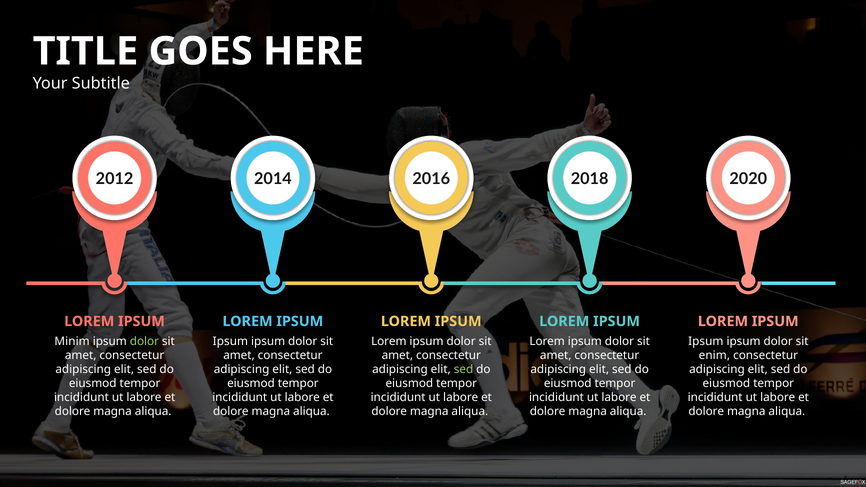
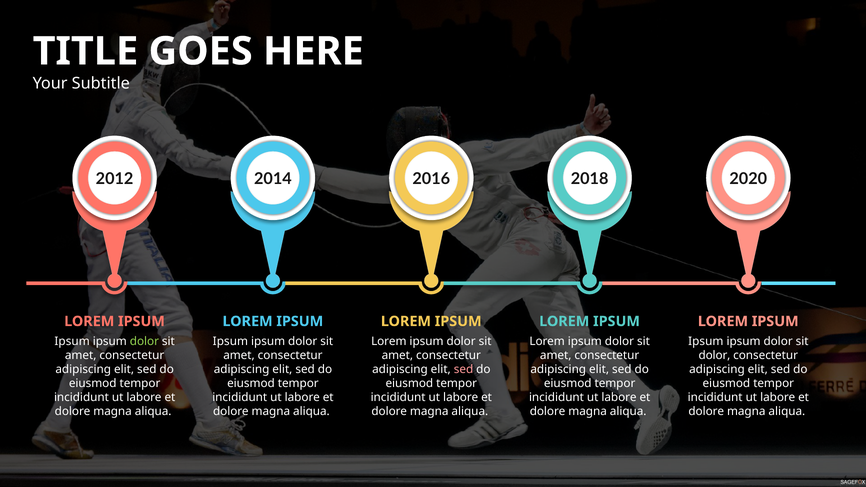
Minim: Minim -> Ipsum (72, 341)
enim: enim -> dolor (714, 355)
sed colour: light green -> pink (463, 369)
